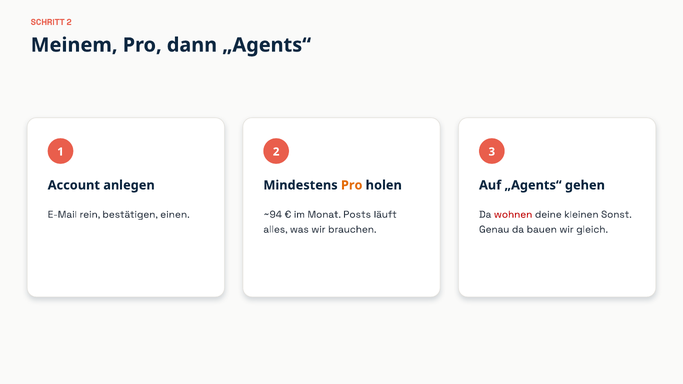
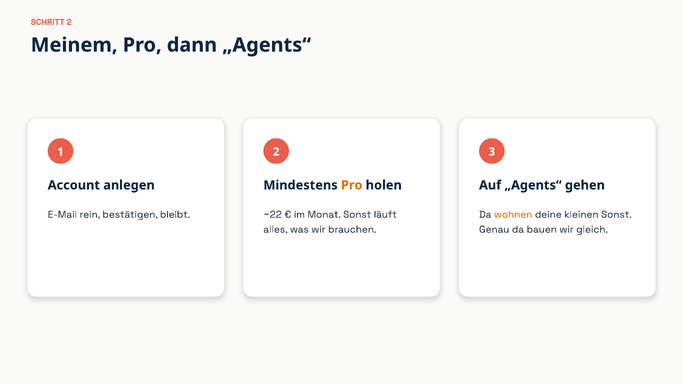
einen: einen -> bleibt (175, 215)
~94: ~94 -> ~22 (273, 215)
Monat Posts: Posts -> Sonst (357, 215)
wohnen colour: red -> orange (513, 215)
